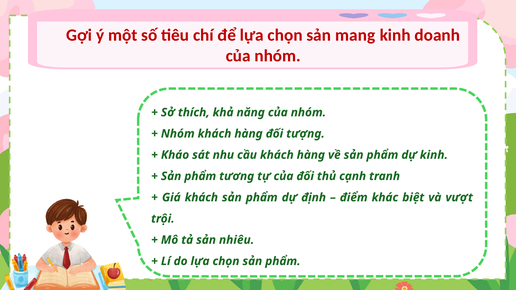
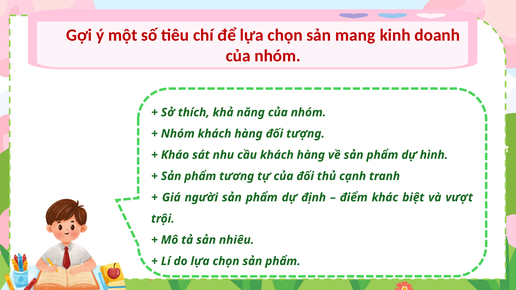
dự kinh: kinh -> hình (434, 155)
Giá khách: khách -> người (201, 198)
